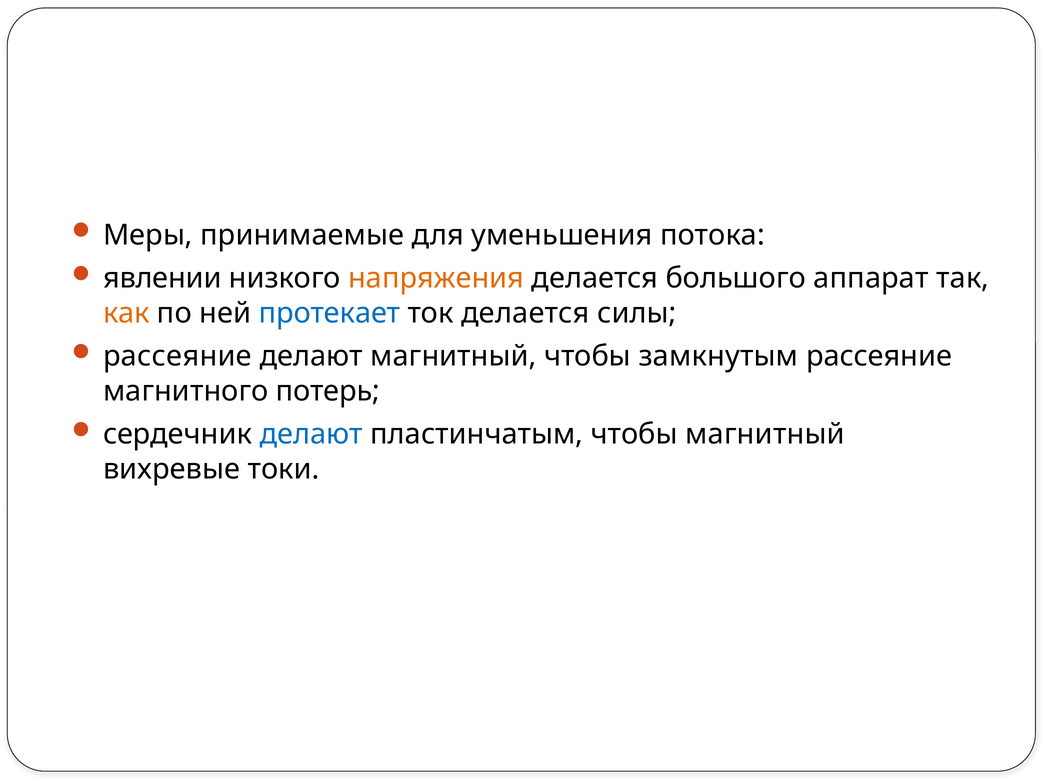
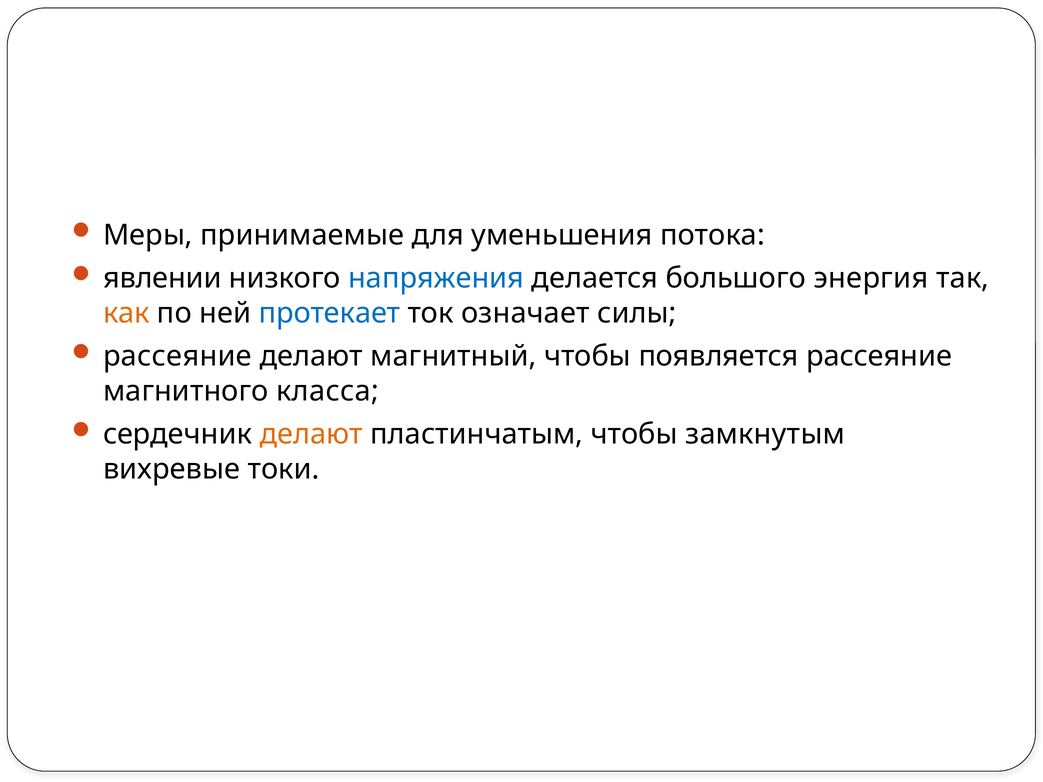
напряжения colour: orange -> blue (436, 278)
аппарат: аппарат -> энергия (871, 278)
ток делается: делается -> означает (525, 313)
замкнутым: замкнутым -> появляется (719, 356)
магнитного потерь: потерь -> класса (328, 391)
делают colour: blue -> orange (311, 434)
чтобы магнитный: магнитный -> замкнутым (765, 434)
